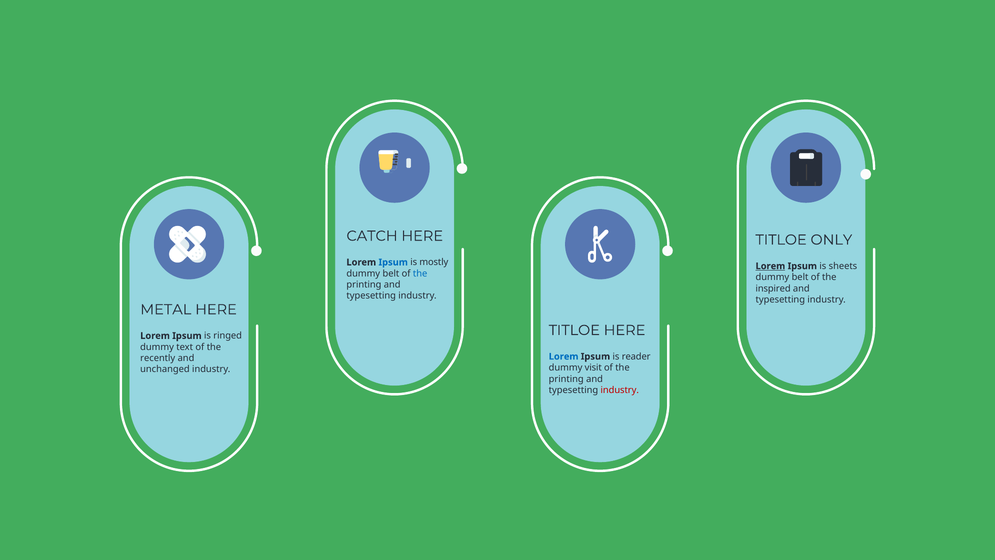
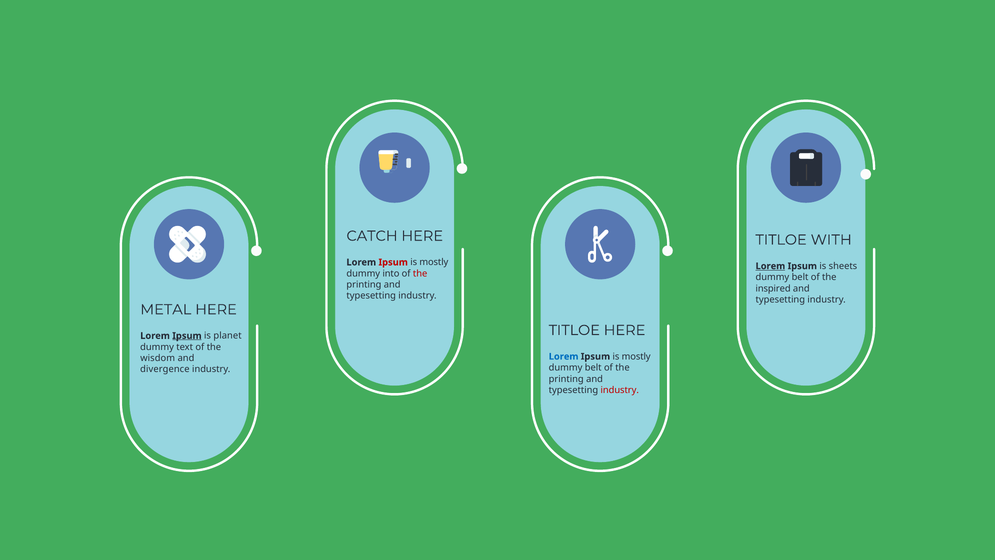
ONLY: ONLY -> WITH (831, 240)
Ipsum colour: blue -> red (393, 262)
belt: belt -> into (391, 273)
the colour: blue -> red (420, 273)
Ipsum underline: none -> present (187, 336)
ringed: ringed -> planet (228, 336)
reader: reader -> mostly (636, 356)
recently: recently -> wisdom (158, 358)
visit: visit -> belt (593, 368)
unchanged: unchanged -> divergence (165, 369)
